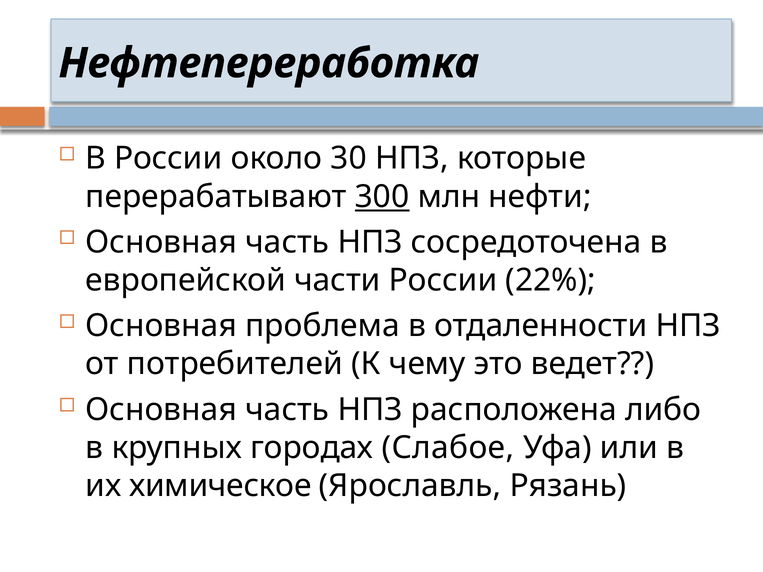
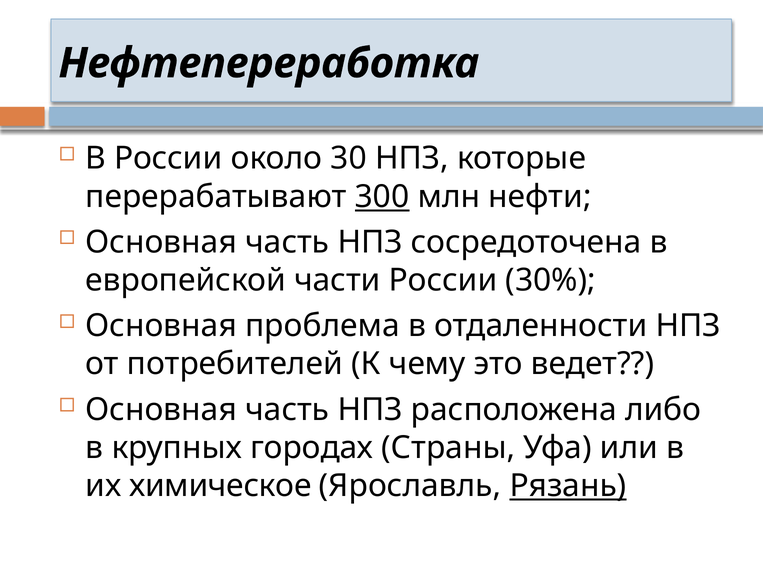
22%: 22% -> 30% (551, 280)
Слабое: Слабое -> Страны (448, 448)
Рязань underline: none -> present (568, 486)
